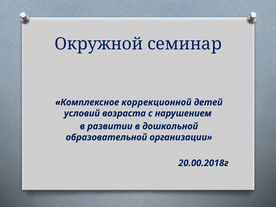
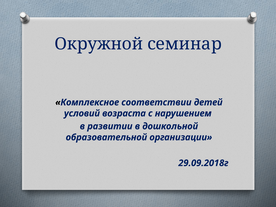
коррекционной: коррекционной -> соответствии (156, 102)
20.00.2018г: 20.00.2018г -> 29.09.2018г (203, 163)
